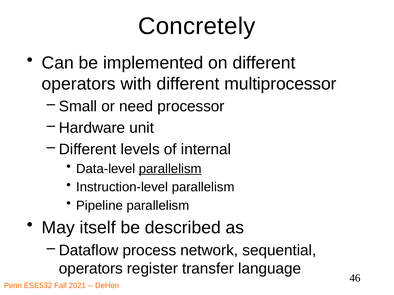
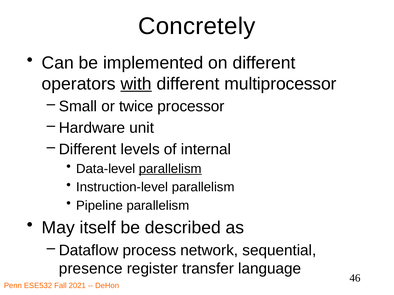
with underline: none -> present (136, 84)
need: need -> twice (136, 107)
operators: operators -> presence (91, 269)
